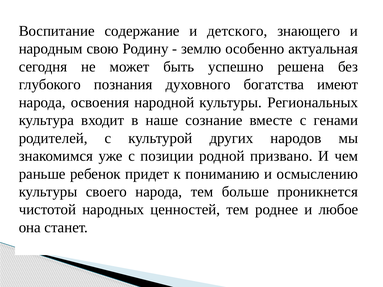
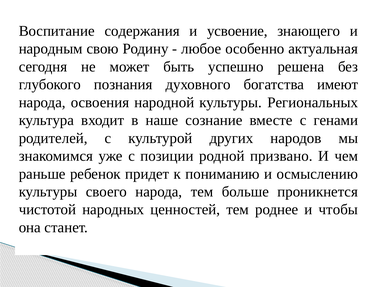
содержание: содержание -> содержания (142, 31)
детского: детского -> усвоение (237, 31)
землю: землю -> любое (201, 49)
любое: любое -> чтобы (338, 210)
